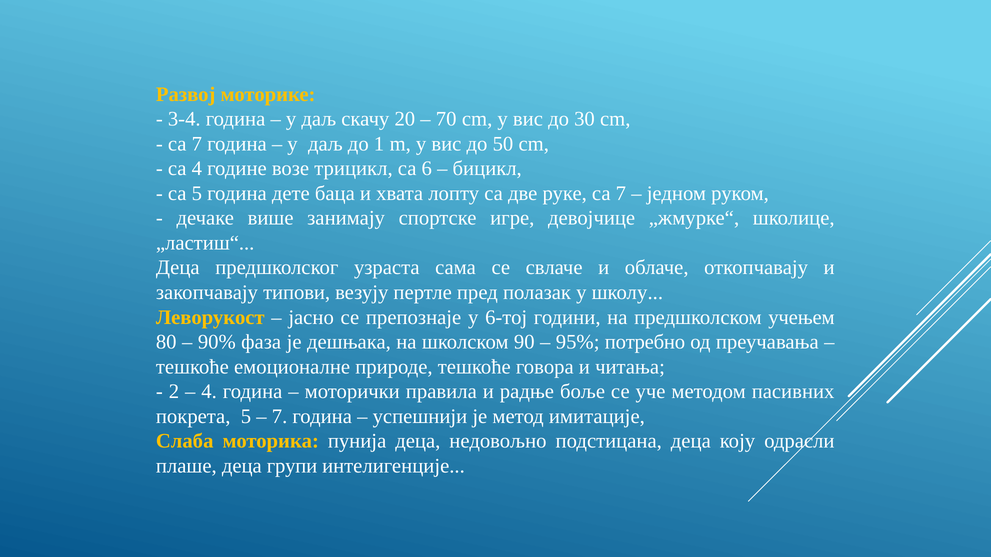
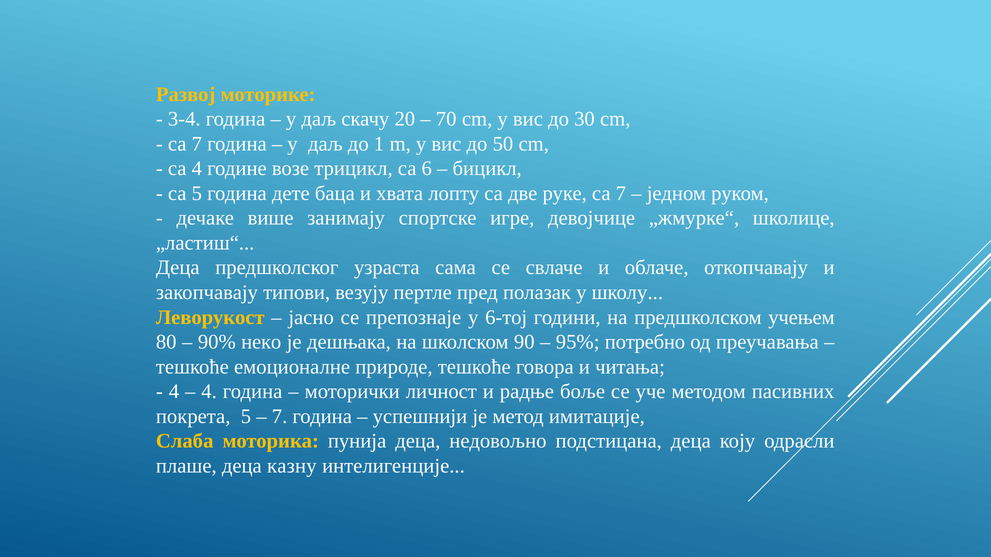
фаза: фаза -> неко (261, 342)
2: 2 -> 4 (174, 392)
правила: правила -> личност (441, 392)
групи: групи -> казну (292, 466)
